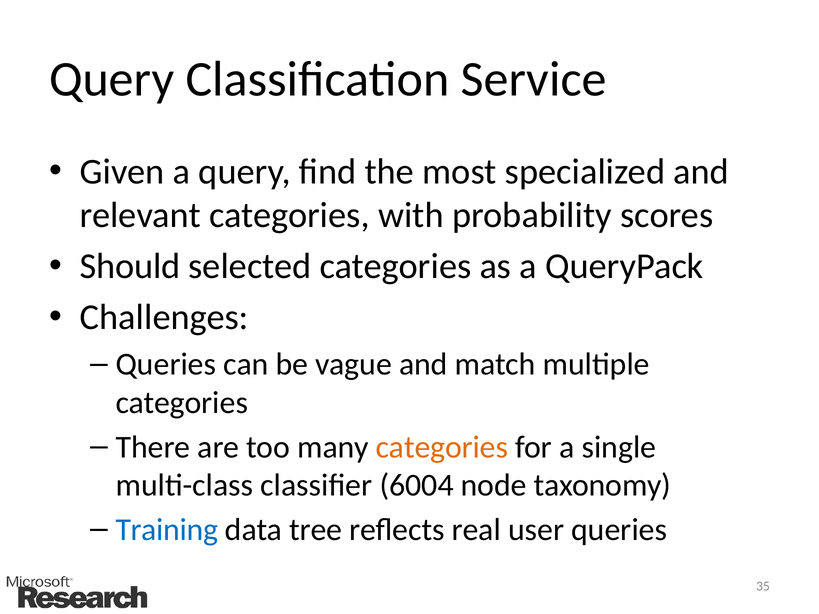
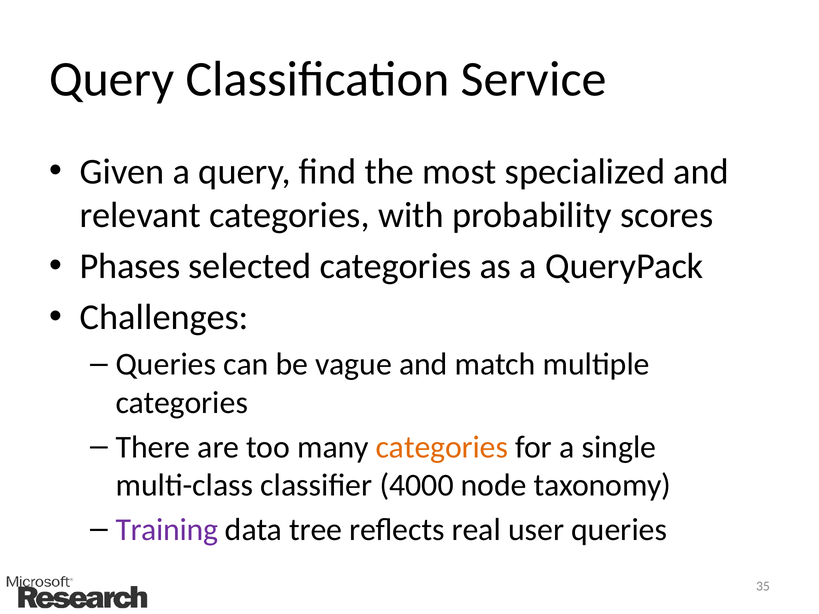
Should: Should -> Phases (130, 267)
6004: 6004 -> 4000 (417, 485)
Training colour: blue -> purple (167, 530)
